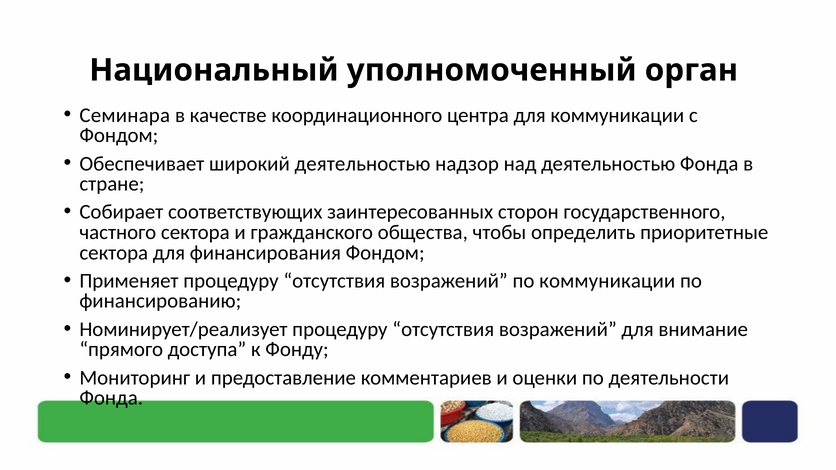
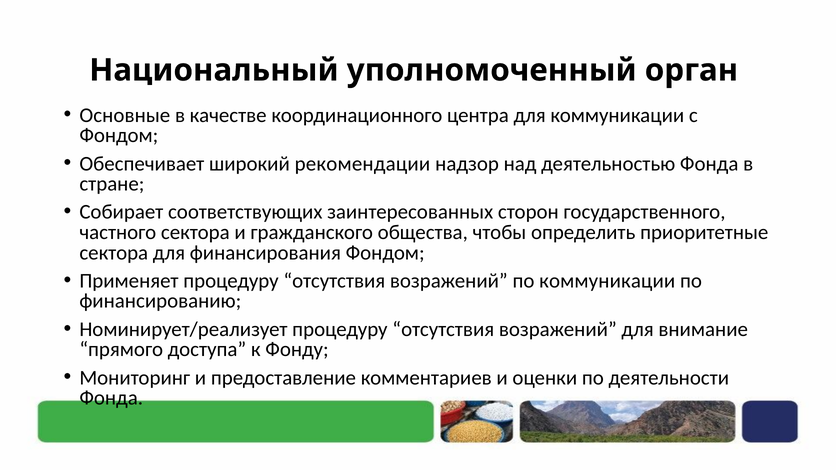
Семинара: Семинара -> Основные (125, 115)
широкий деятельностью: деятельностью -> рекомендации (362, 164)
